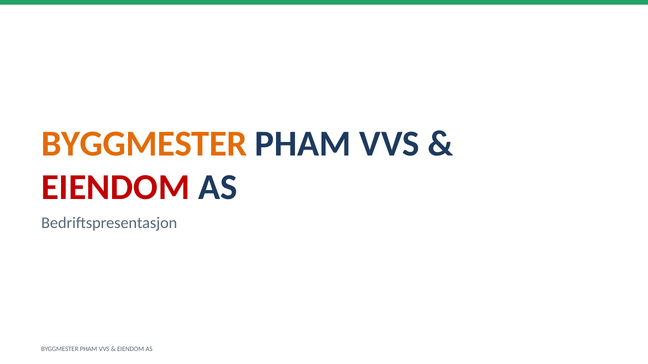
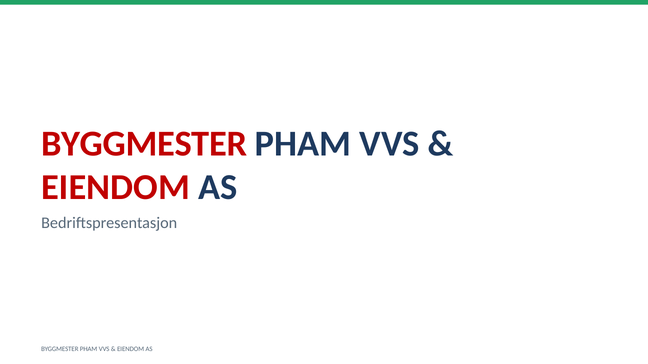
BYGGMESTER colour: orange -> red (144, 144)
